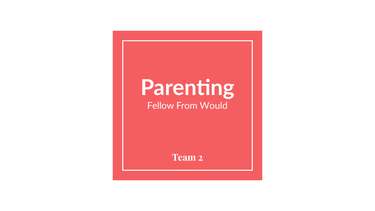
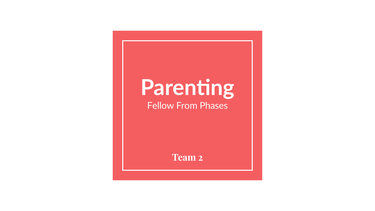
Would: Would -> Phases (214, 106)
